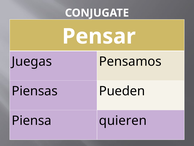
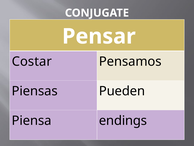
Juegas: Juegas -> Costar (32, 61)
quieren: quieren -> endings (123, 120)
